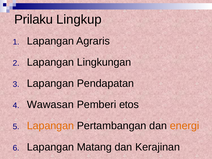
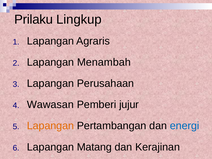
Lingkungan: Lingkungan -> Menambah (104, 62)
Pendapatan: Pendapatan -> Perusahaan (105, 83)
etos: etos -> jujur (129, 105)
energi colour: orange -> blue (185, 126)
